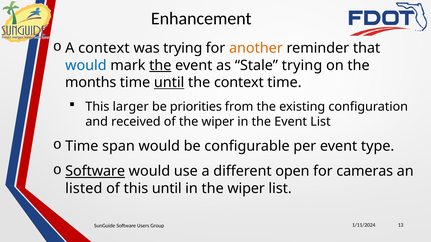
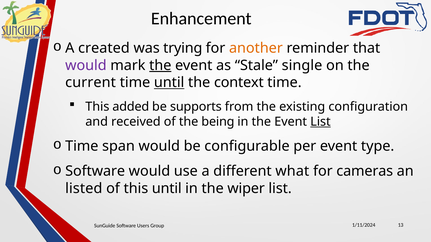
A context: context -> created (104, 48)
would colour: blue -> purple (86, 65)
Stale trying: trying -> single (302, 65)
months: months -> current (91, 83)
larger: larger -> added (131, 107)
priorities: priorities -> supports (196, 107)
of the wiper: wiper -> being (218, 122)
List underline: none -> present (320, 122)
Software underline: present -> none (95, 172)
open: open -> what (292, 172)
